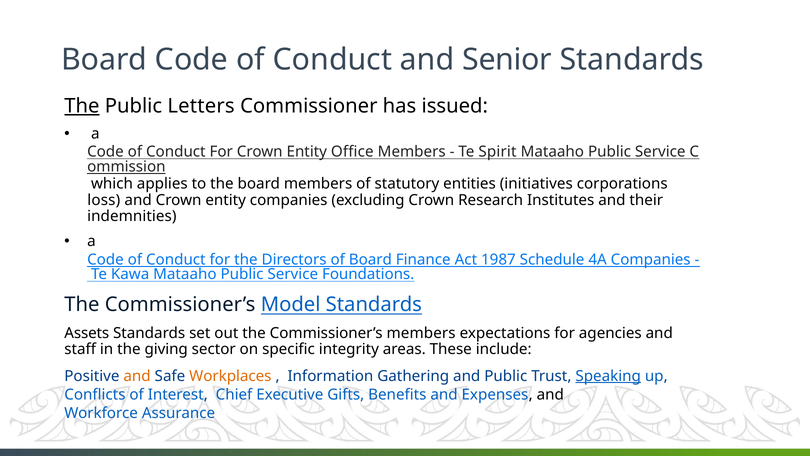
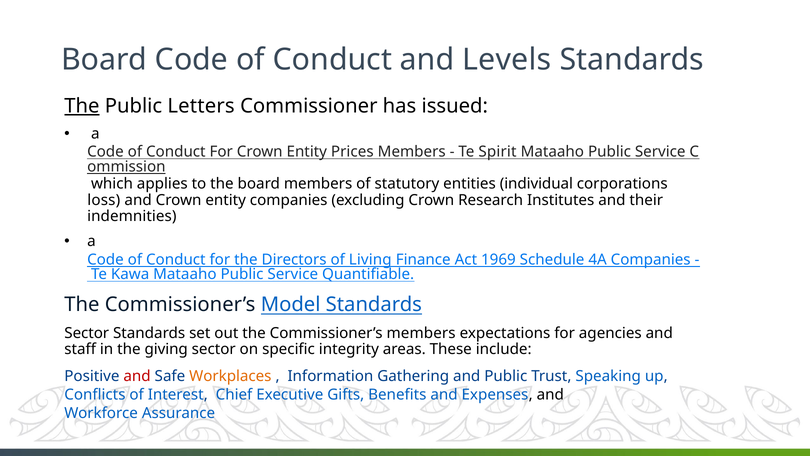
Senior: Senior -> Levels (507, 60)
Office: Office -> Prices (352, 152)
initiatives: initiatives -> individual (536, 183)
of Board: Board -> Living (370, 259)
1987: 1987 -> 1969 (498, 259)
Foundations: Foundations -> Quantifiable (368, 274)
Assets: Assets -> Sector (87, 333)
and colour: orange -> red (137, 376)
Speaking underline: present -> none (608, 376)
